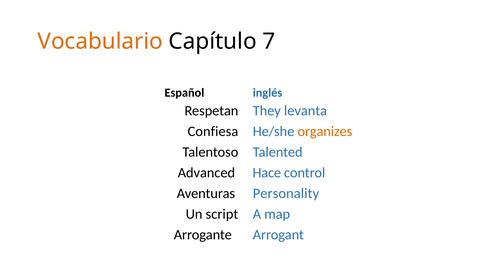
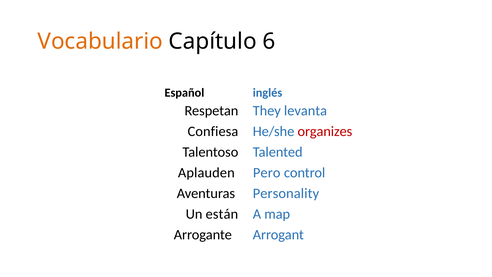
7: 7 -> 6 (269, 41)
organizes colour: orange -> red (325, 131)
Advanced: Advanced -> Aplauden (206, 172)
Hace: Hace -> Pero (267, 172)
script: script -> están (222, 214)
